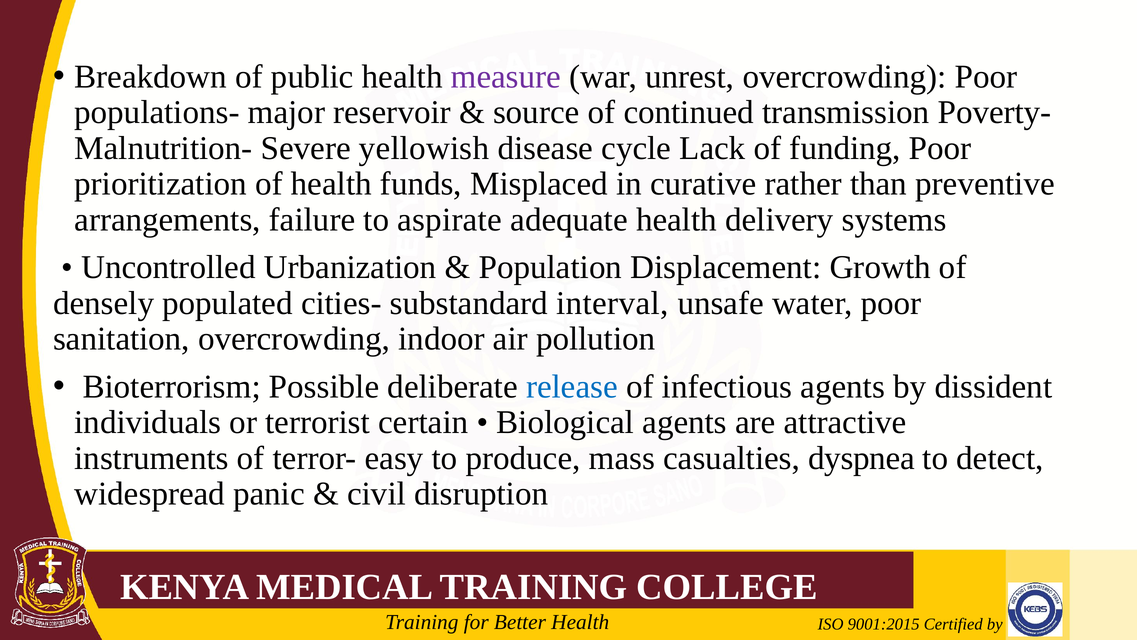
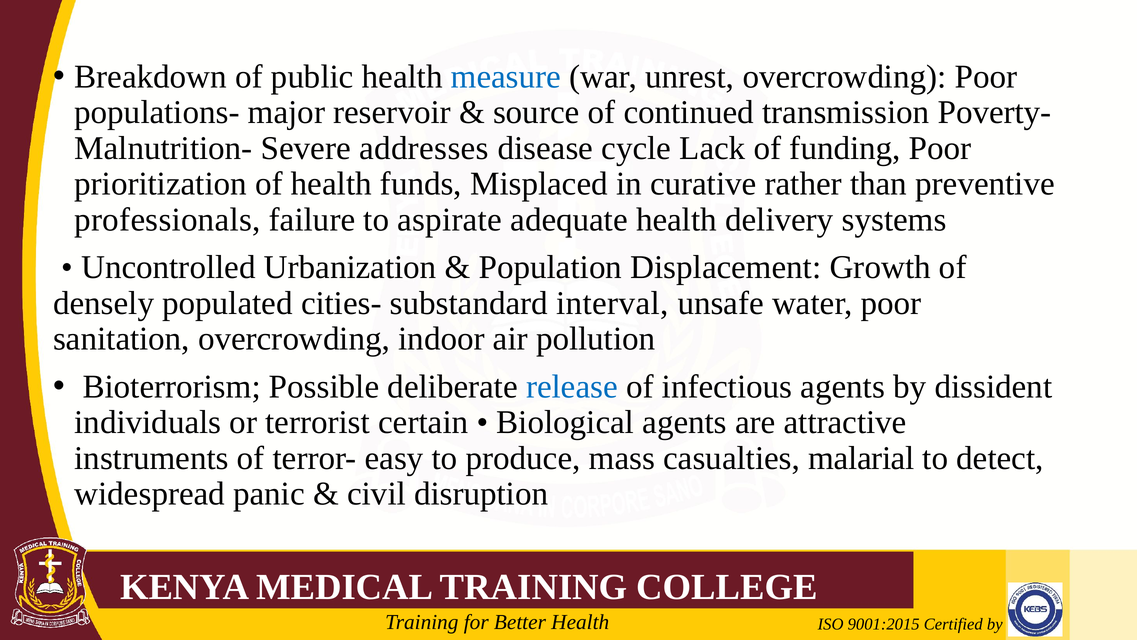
measure colour: purple -> blue (506, 77)
yellowish: yellowish -> addresses (424, 148)
arrangements: arrangements -> professionals (167, 220)
dyspnea: dyspnea -> malarial (861, 458)
